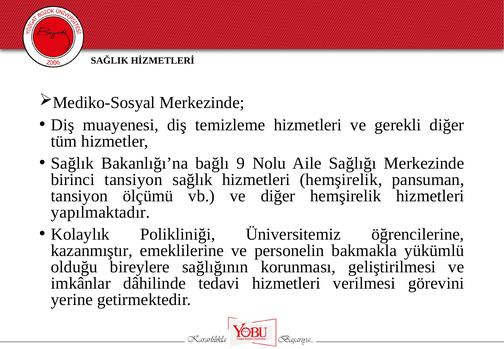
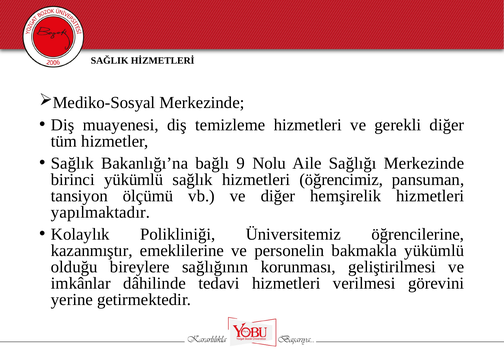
birinci tansiyon: tansiyon -> yükümlü (134, 180)
hizmetleri hemşirelik: hemşirelik -> öğrencimiz (341, 180)
